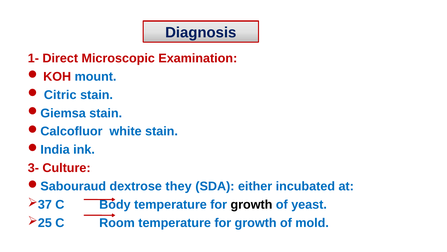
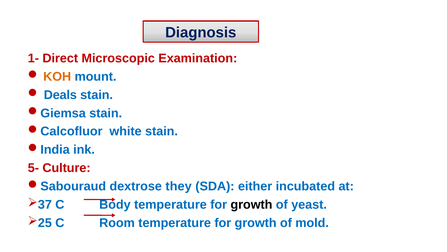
KOH colour: red -> orange (57, 76)
Citric: Citric -> Deals (60, 95)
3-: 3- -> 5- (33, 168)
